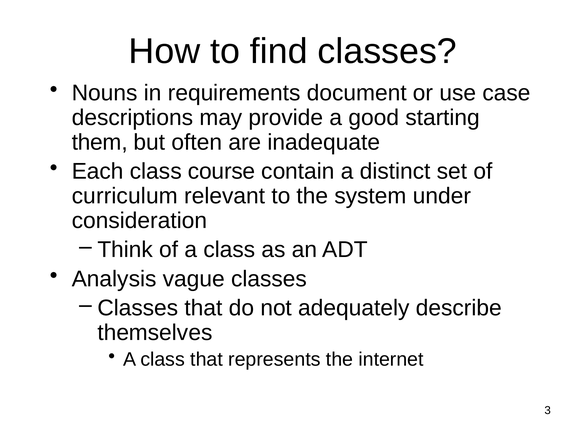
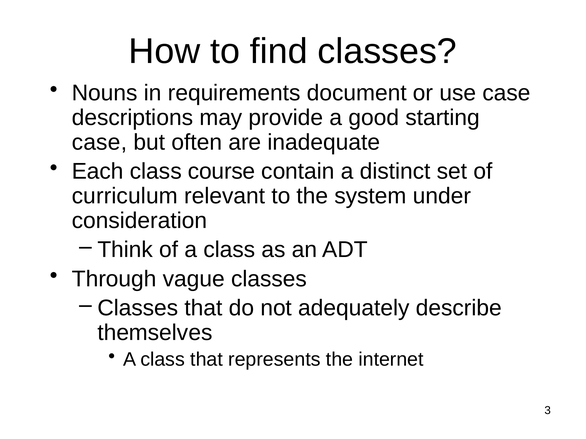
them: them -> case (99, 142)
Analysis: Analysis -> Through (114, 279)
